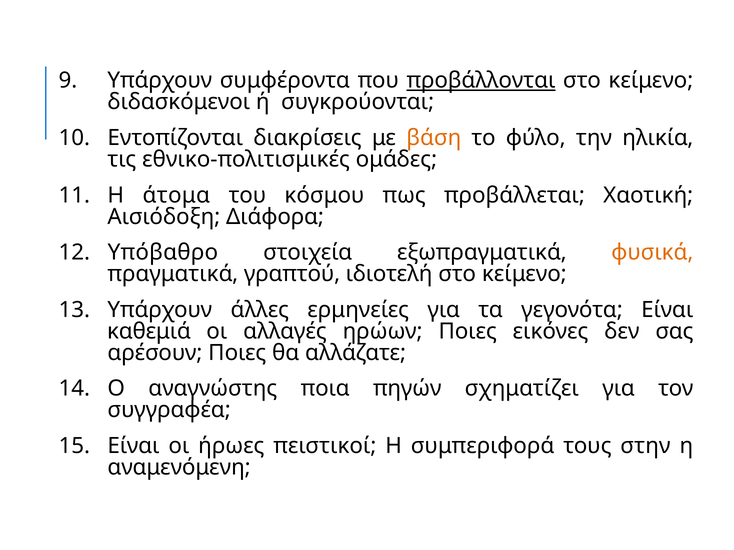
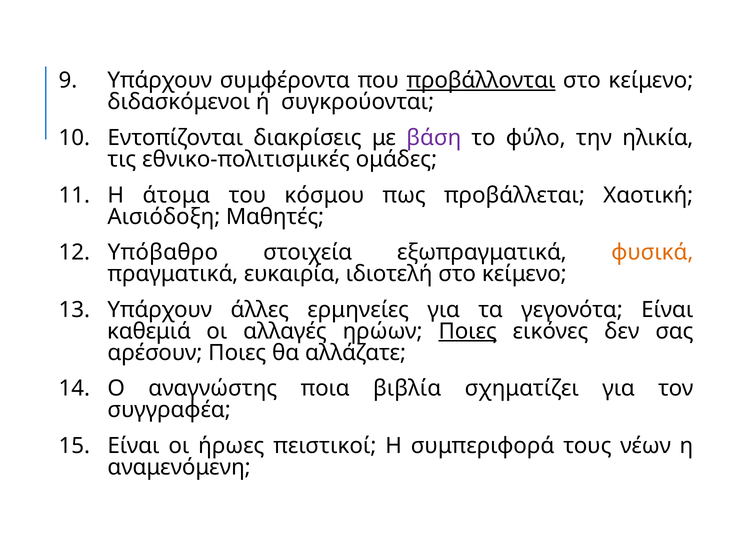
βάση colour: orange -> purple (434, 138)
Διάφορα: Διάφορα -> Μαθητές (275, 217)
γραπτού: γραπτού -> ευκαιρία (292, 274)
Ποιες underline: none -> present (468, 332)
πηγών: πηγών -> βιβλία (407, 389)
στην: στην -> νέων (646, 446)
